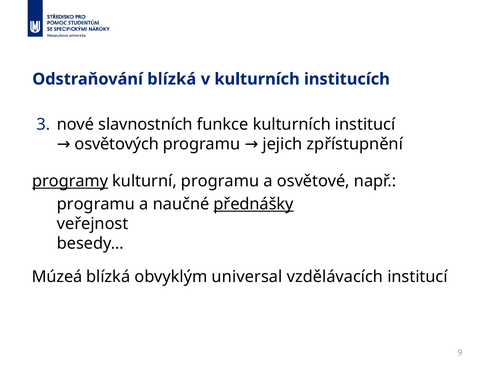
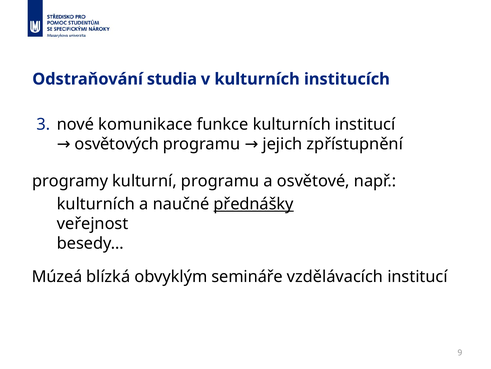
Odstraňování blízká: blízká -> studia (172, 79)
slavnostních: slavnostních -> komunikace (145, 124)
programy underline: present -> none (70, 181)
programu: programu -> kulturních (96, 204)
universal: universal -> semináře (247, 276)
